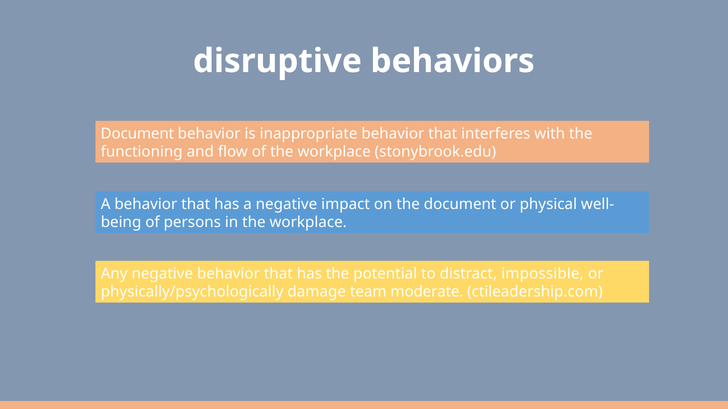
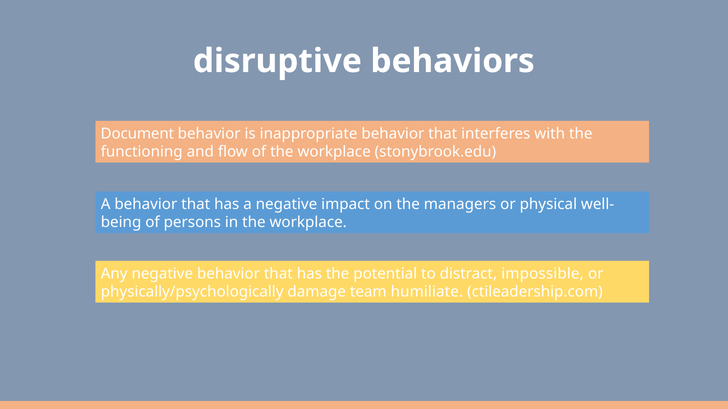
the document: document -> managers (460, 205)
moderate: moderate -> humiliate (427, 292)
